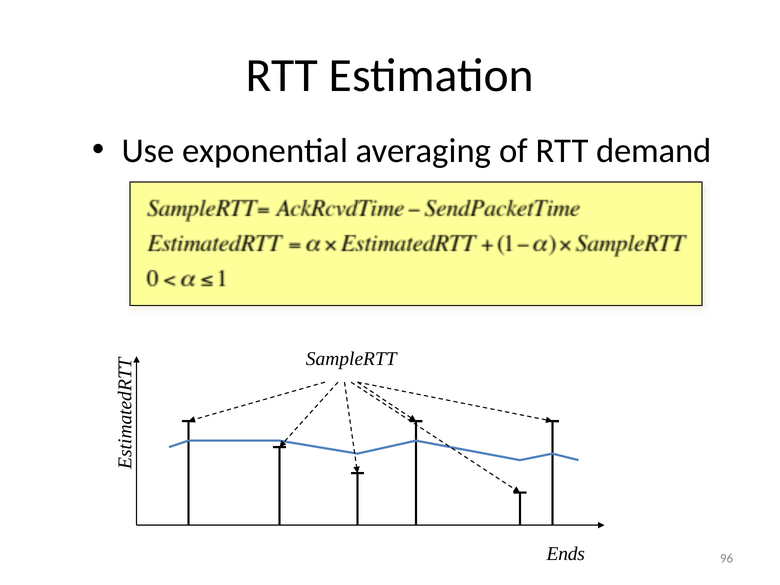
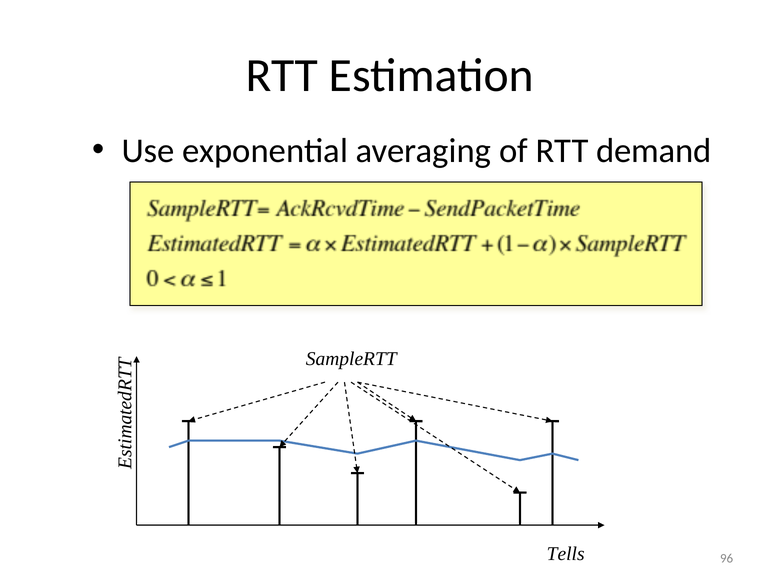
Ends: Ends -> Tells (566, 554)
